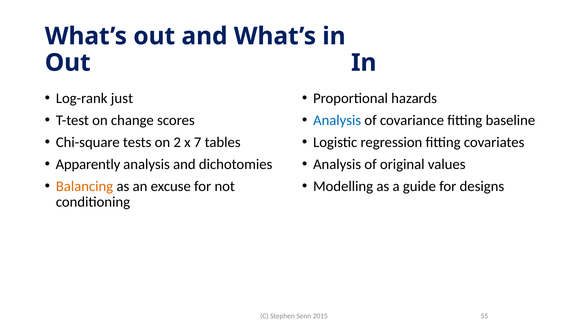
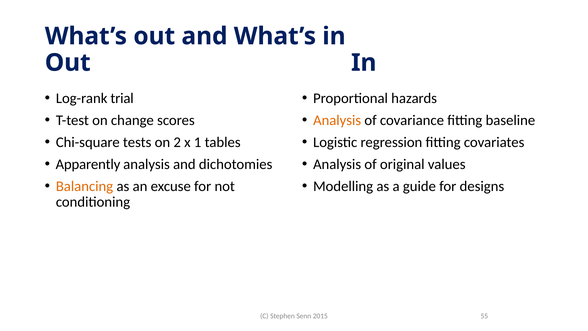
just: just -> trial (122, 98)
Analysis colour: blue -> orange (337, 120)
7: 7 -> 1 (198, 142)
